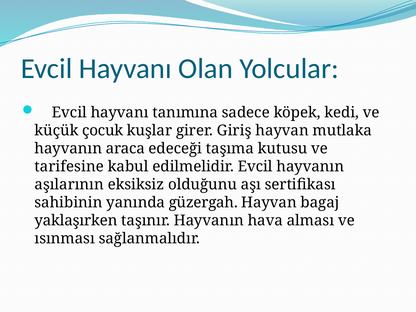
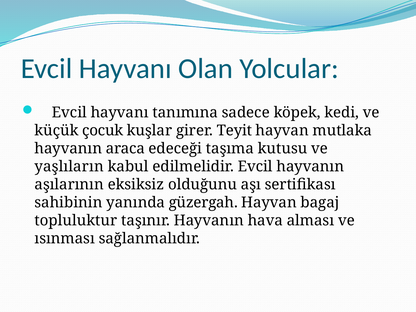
Giriş: Giriş -> Teyit (234, 130)
tarifesine: tarifesine -> yaşlıların (69, 166)
yaklaşırken: yaklaşırken -> topluluktur (76, 221)
